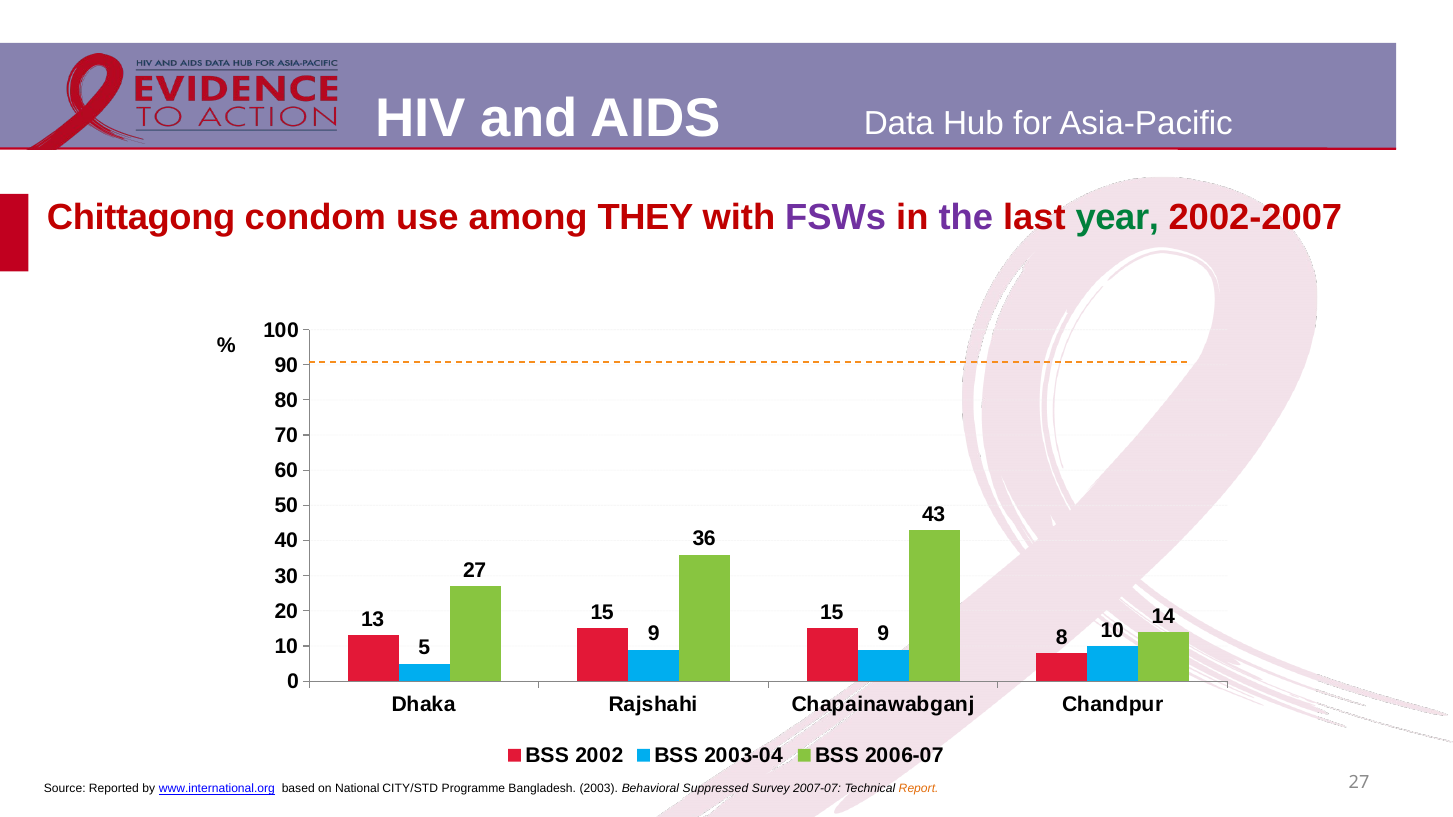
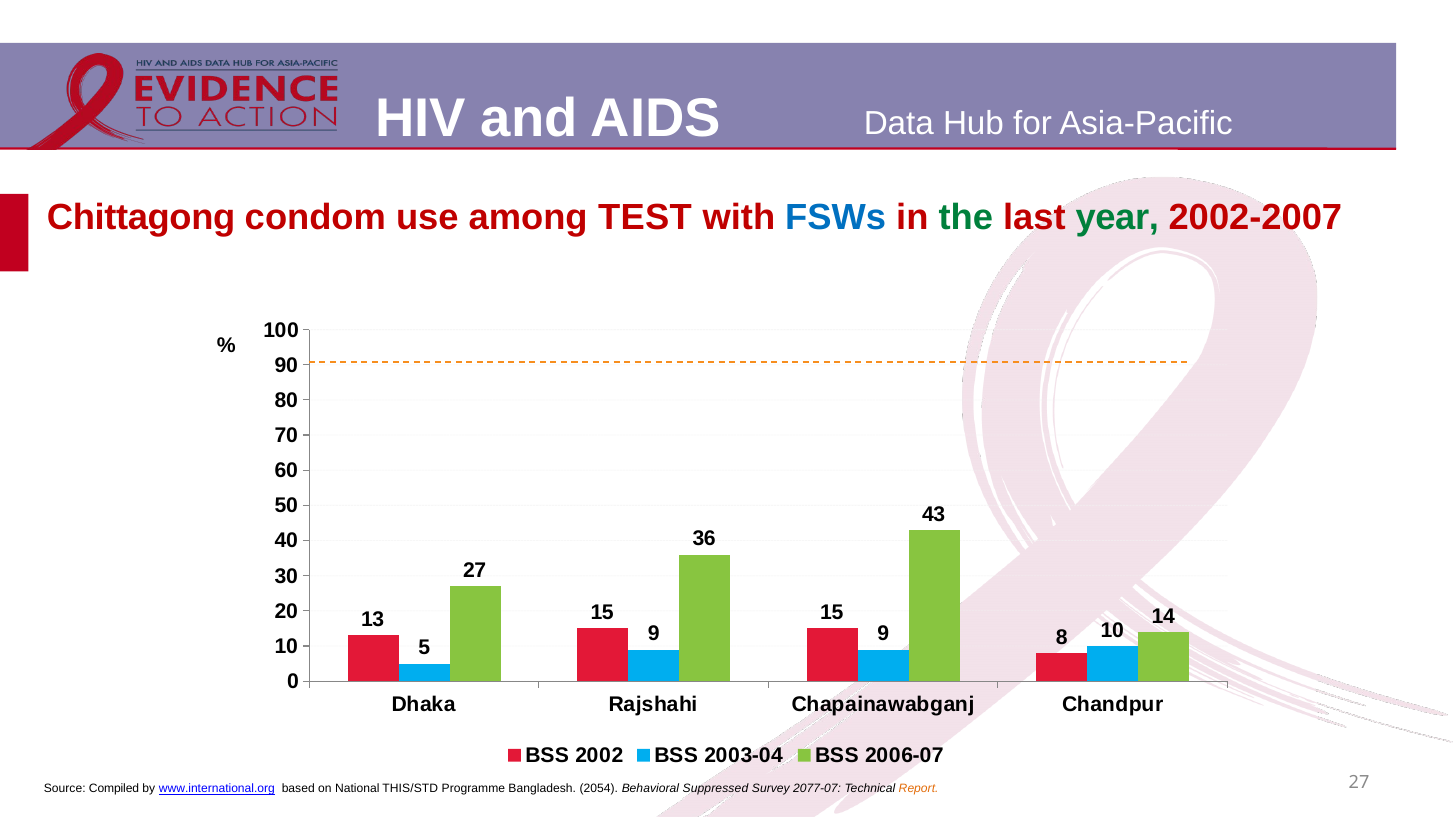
THEY: THEY -> TEST (645, 217)
FSWs colour: purple -> blue (836, 217)
the colour: purple -> green (966, 217)
Reported: Reported -> Compiled (114, 789)
CITY/STD: CITY/STD -> THIS/STD (410, 789)
2003: 2003 -> 2054 (599, 789)
2007-07: 2007-07 -> 2077-07 (817, 789)
